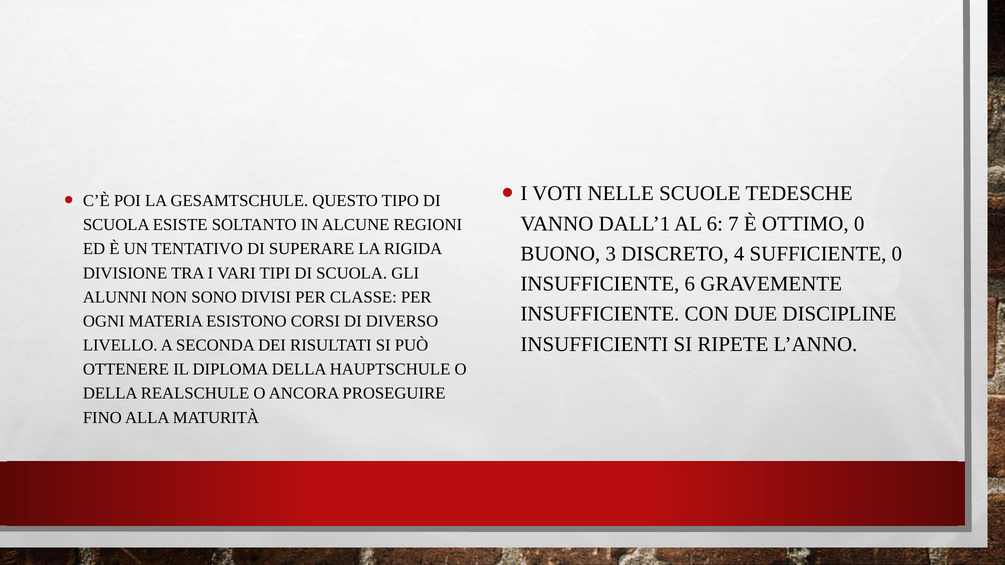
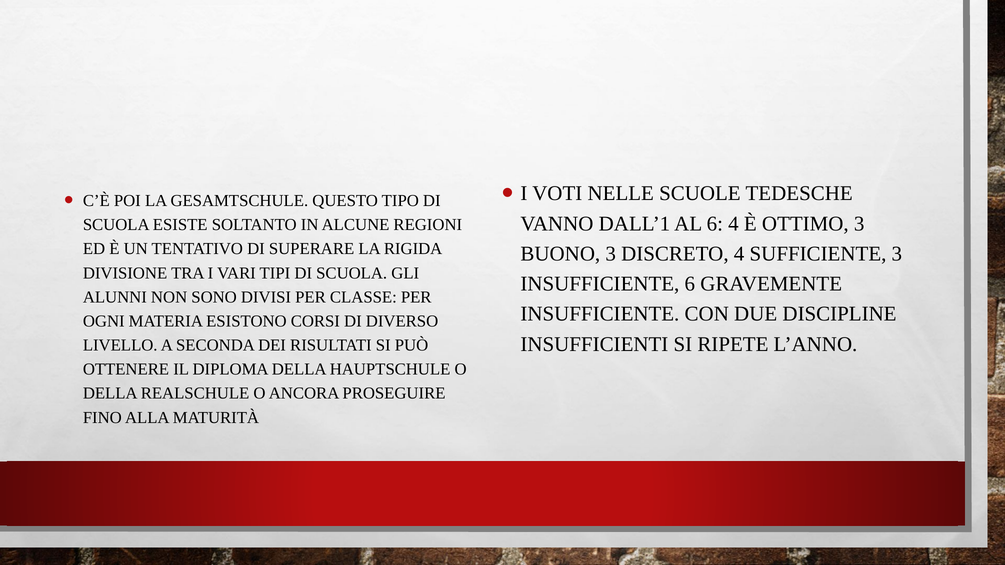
6 7: 7 -> 4 (733, 224)
OTTIMO 0: 0 -> 3 (859, 224)
SUFFICIENTE 0: 0 -> 3 (897, 254)
